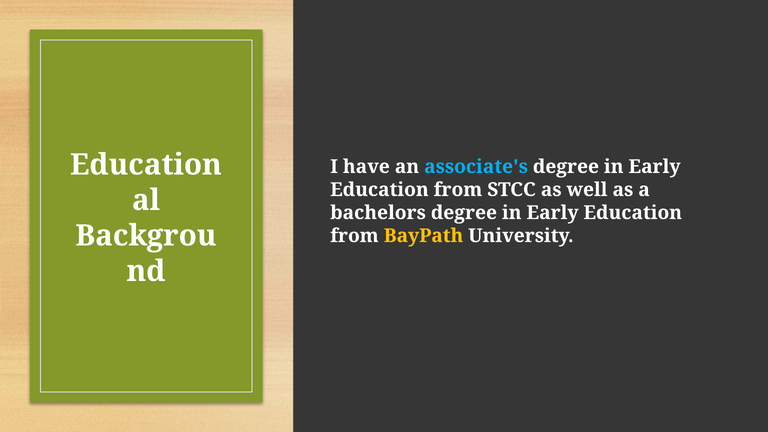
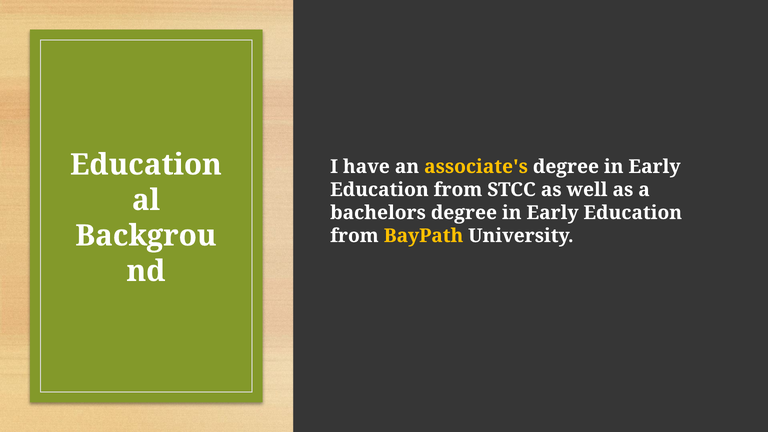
associate's colour: light blue -> yellow (476, 167)
